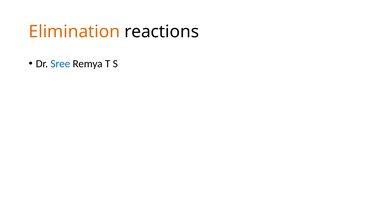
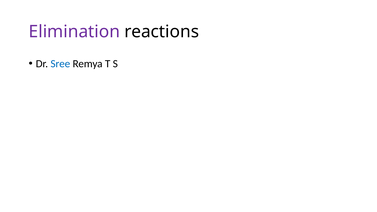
Elimination colour: orange -> purple (74, 32)
